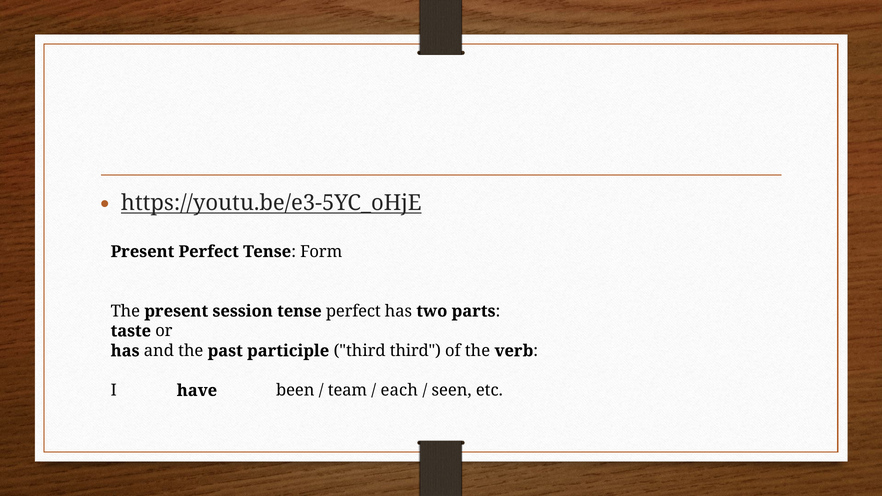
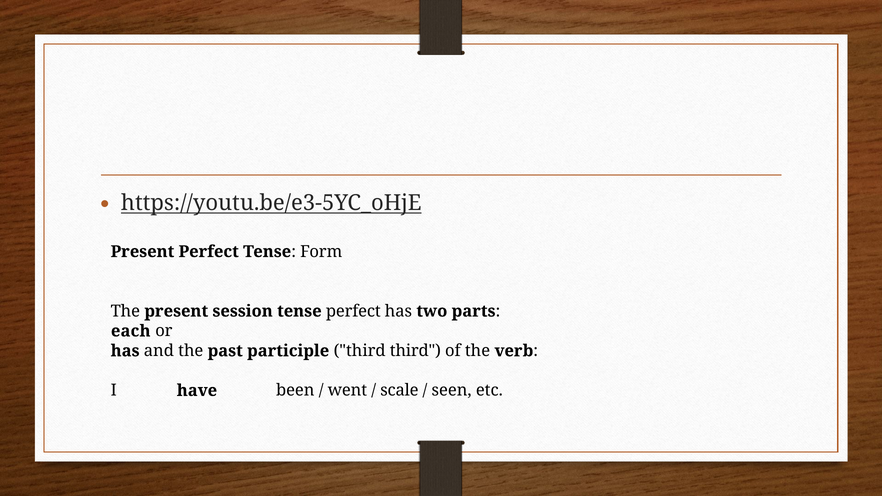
taste: taste -> each (131, 331)
team: team -> went (347, 391)
each: each -> scale (399, 391)
